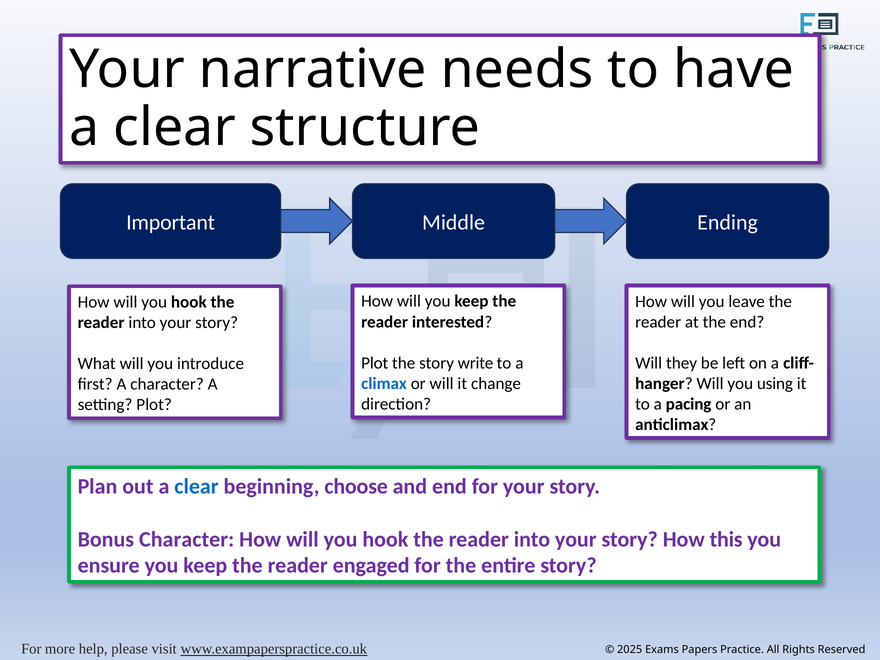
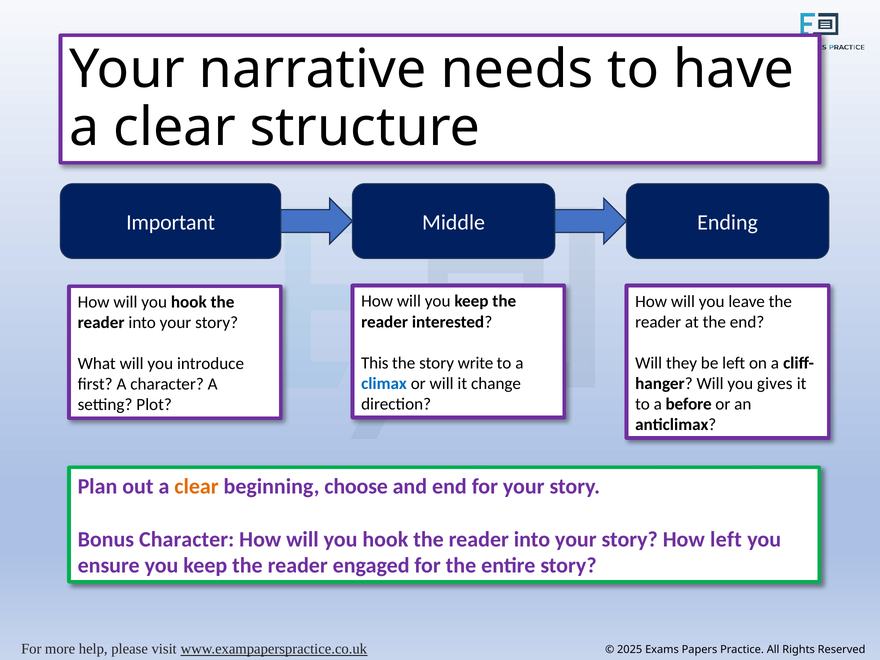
Plot: Plot -> This (375, 363)
using: using -> gives (775, 384)
pacing: pacing -> before (689, 404)
clear colour: blue -> orange (196, 486)
How this: this -> left (726, 539)
